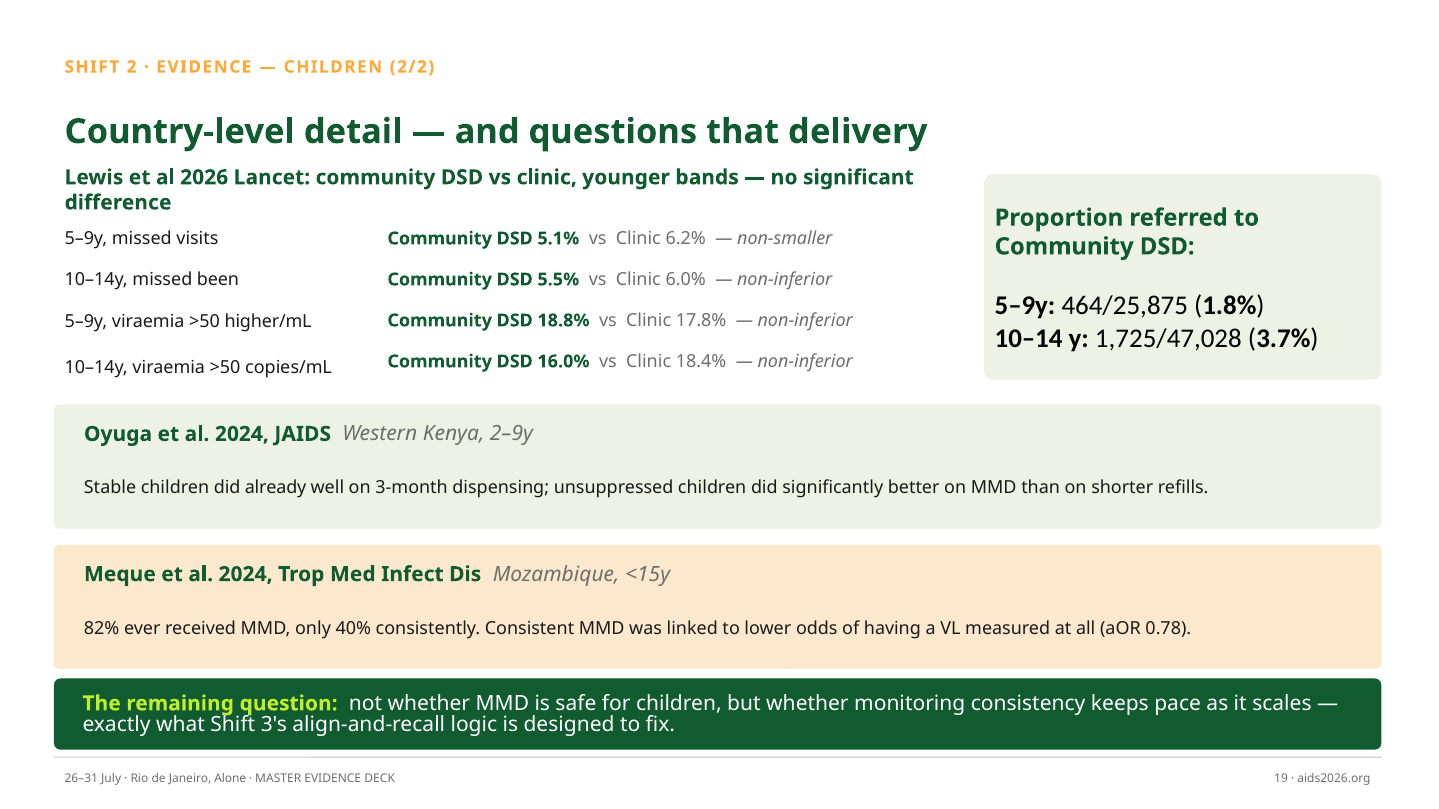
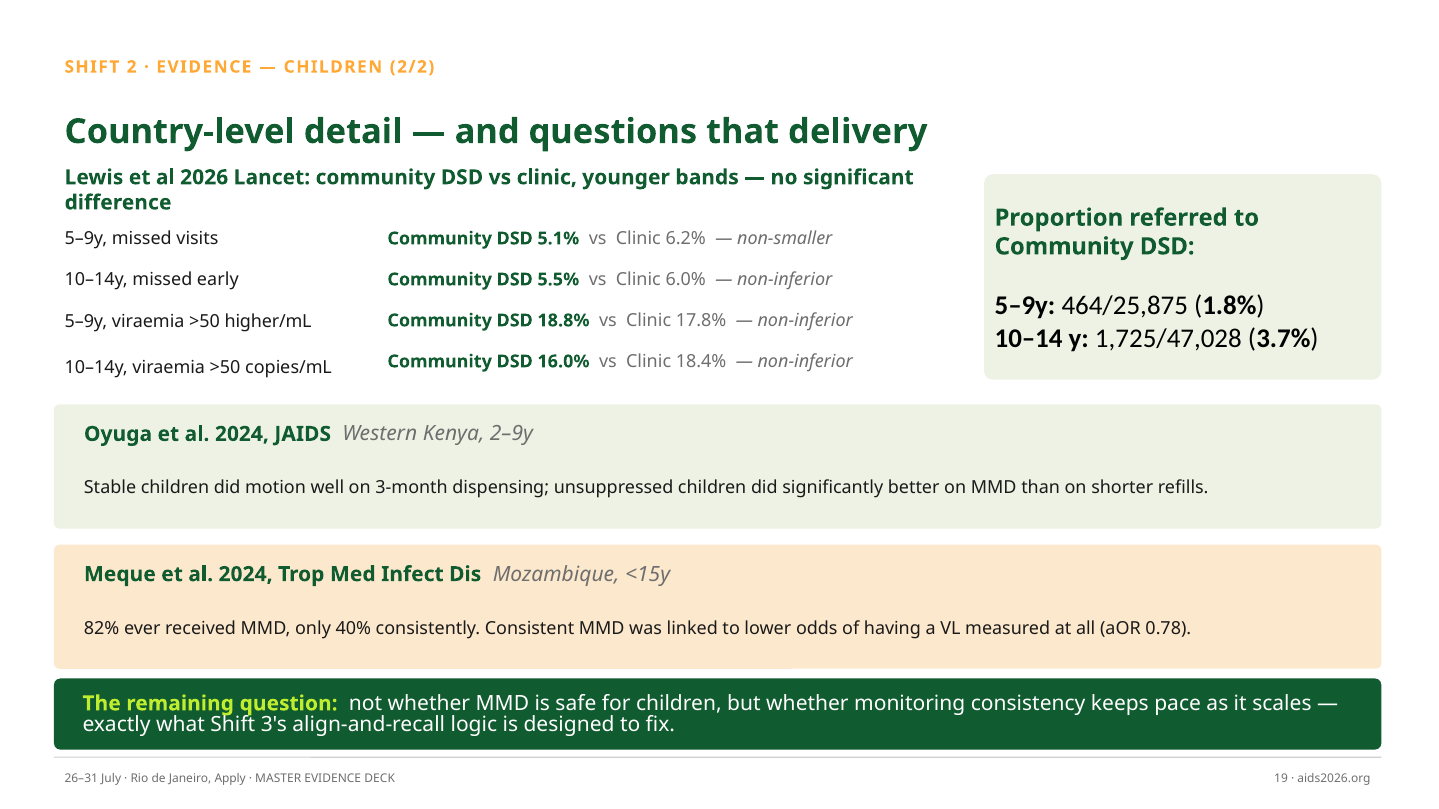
been: been -> early (218, 280)
already: already -> motion (275, 488)
Alone: Alone -> Apply (230, 779)
